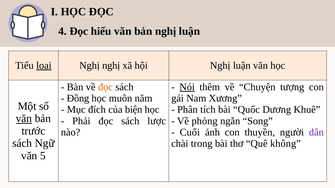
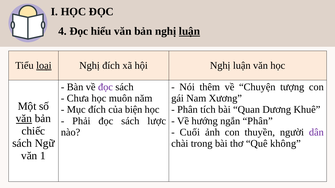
luận underline: none -> present (189, 31)
Nghị nghị: nghị -> đích (111, 66)
đọc colour: orange -> purple (105, 87)
Nói underline: present -> none (187, 87)
Đồng: Đồng -> Chưa (78, 99)
Quốc: Quốc -> Quan (247, 110)
phỏng: phỏng -> hướng (205, 121)
ngắn Song: Song -> Phân (258, 121)
trước: trước -> chiếc (33, 131)
5: 5 -> 1 (43, 156)
